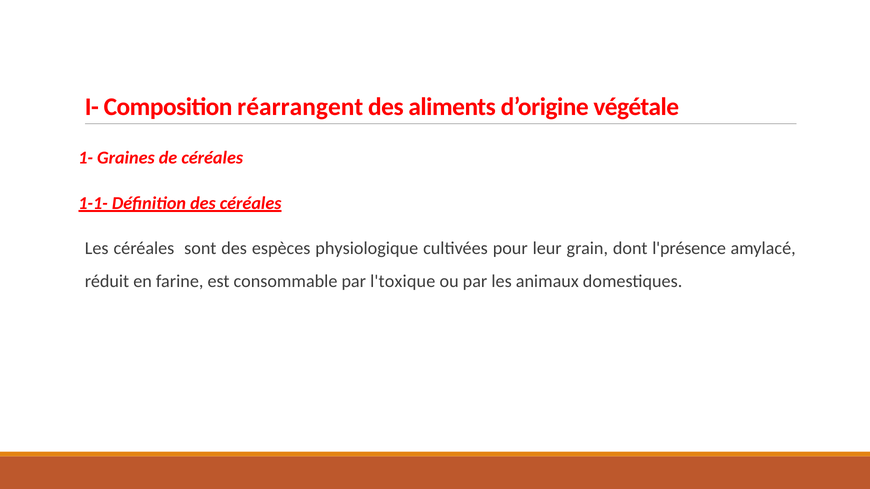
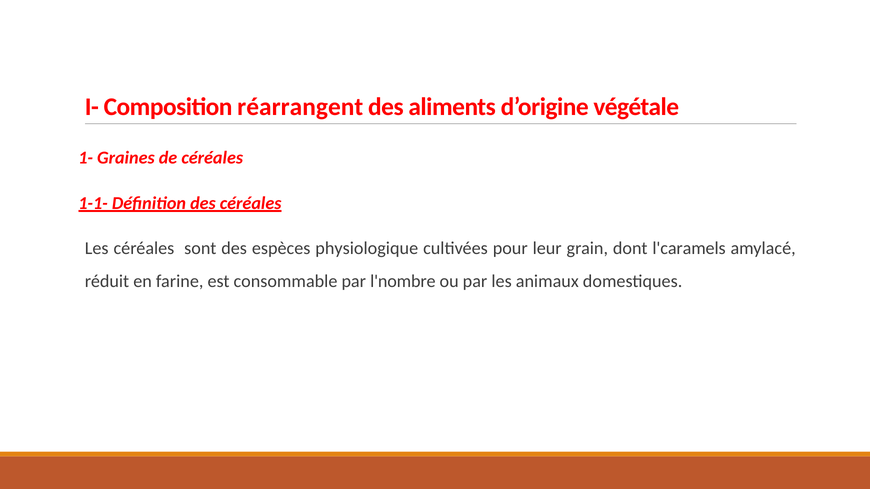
l'présence: l'présence -> l'caramels (689, 249)
l'toxique: l'toxique -> l'nombre (403, 281)
